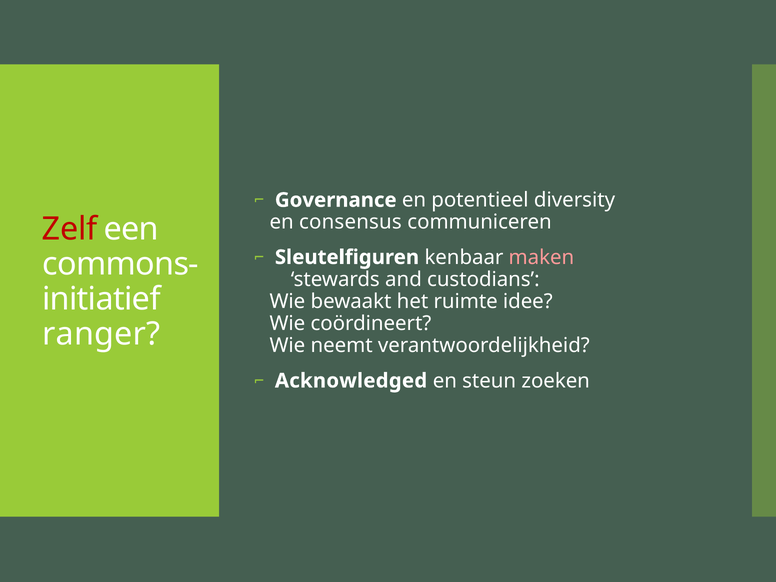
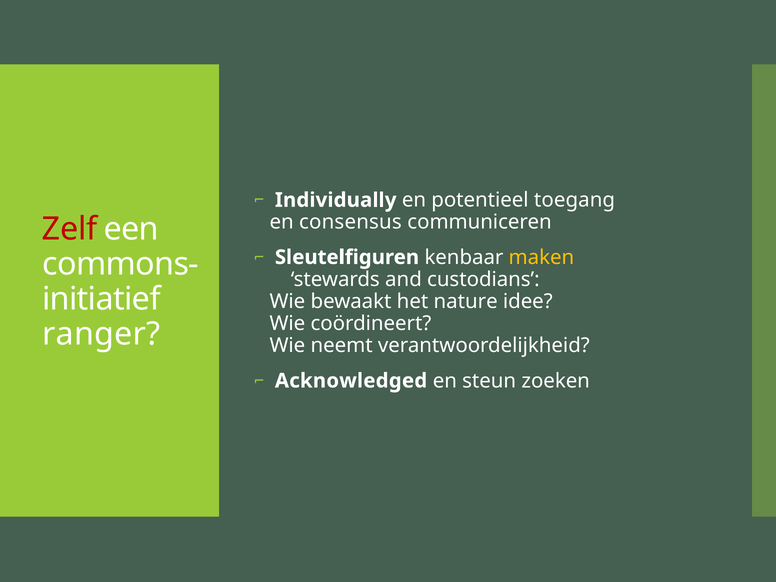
Governance: Governance -> Individually (336, 200)
diversity: diversity -> toegang (575, 200)
maken colour: pink -> yellow (541, 257)
ruimte: ruimte -> nature (466, 302)
